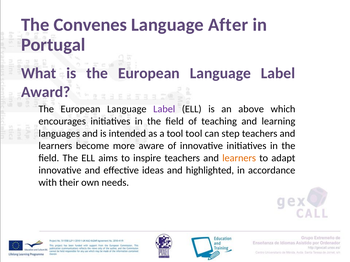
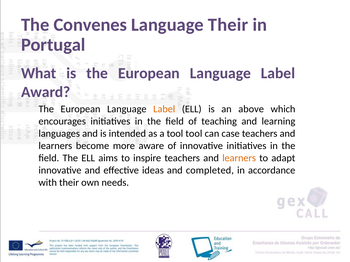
Language After: After -> Their (228, 25)
Label colour: purple -> orange (164, 109)
step: step -> case (231, 134)
highlighted: highlighted -> completed (210, 171)
